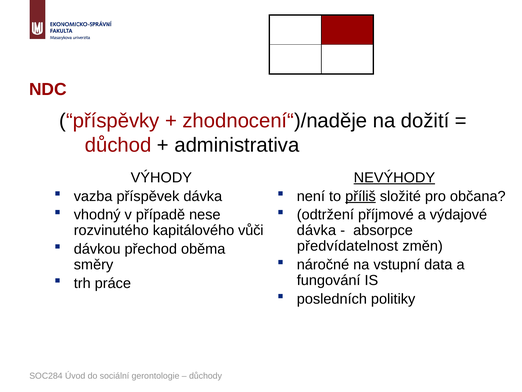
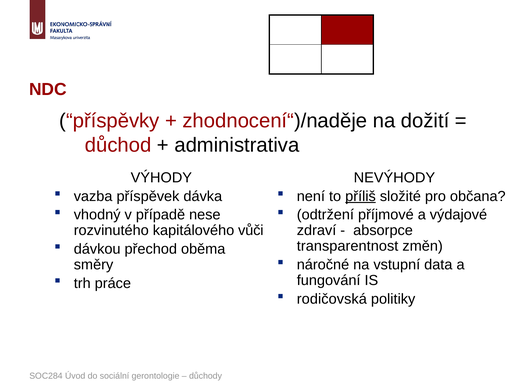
NEVÝHODY underline: present -> none (394, 177)
dávka: dávka -> zdraví (317, 230)
předvídatelnost: předvídatelnost -> transparentnost (348, 246)
posledních: posledních -> rodičovská (332, 299)
